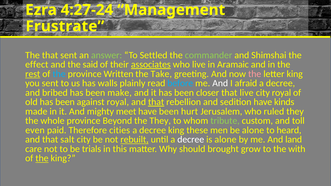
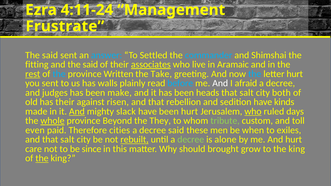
4:27-24: 4:27-24 -> 4:11-24 (87, 10)
that: that -> said (50, 55)
answer colour: light green -> light blue (107, 55)
commander colour: light green -> light blue (209, 55)
effect: effect -> fitting (37, 65)
the colour: pink -> light blue (255, 74)
letter king: king -> hurt (295, 74)
bribed: bribed -> judges (55, 93)
closer: closer -> heads (208, 93)
live: live -> salt (247, 93)
city royal: royal -> both (281, 93)
old has been: been -> their (65, 102)
against royal: royal -> risen (118, 102)
that underline: present -> none (156, 102)
And underline: none -> present (77, 111)
meet: meet -> slack (126, 111)
who underline: none -> present (253, 111)
ruled they: they -> days (295, 111)
whole underline: none -> present (53, 121)
decree king: king -> said (176, 130)
be alone: alone -> when (253, 130)
heard: heard -> exiles (289, 130)
decree colour: white -> light green (191, 140)
And land: land -> hurt (294, 140)
trials: trials -> since (92, 149)
to the with: with -> king (297, 149)
